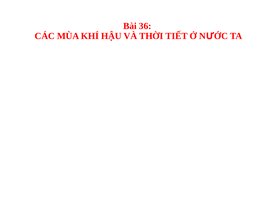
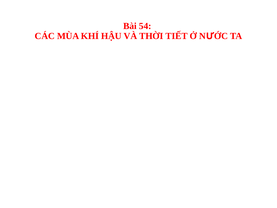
36: 36 -> 54 (145, 26)
